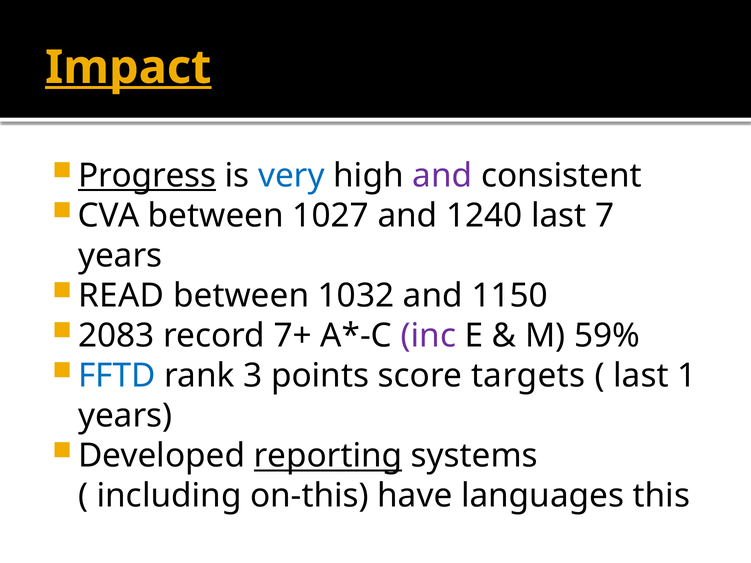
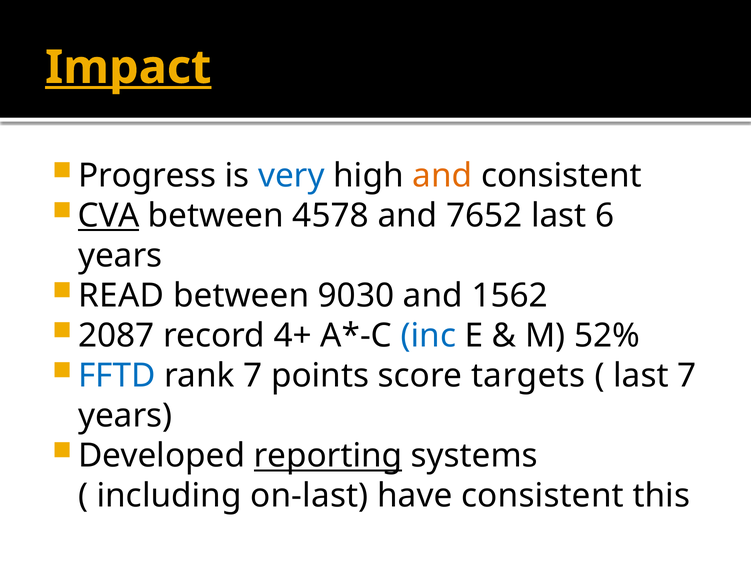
Progress underline: present -> none (147, 176)
and colour: purple -> orange (442, 176)
CVA underline: none -> present (109, 216)
1027: 1027 -> 4578 (331, 216)
1240: 1240 -> 7652 (484, 216)
7: 7 -> 6 (605, 216)
1032: 1032 -> 9030 (356, 296)
1150: 1150 -> 1562 (510, 296)
2083: 2083 -> 2087 (116, 336)
7+: 7+ -> 4+ (293, 336)
inc colour: purple -> blue (428, 336)
59%: 59% -> 52% (607, 336)
rank 3: 3 -> 7 (253, 376)
last 1: 1 -> 7 (687, 376)
on-this: on-this -> on-last (309, 496)
have languages: languages -> consistent (542, 496)
